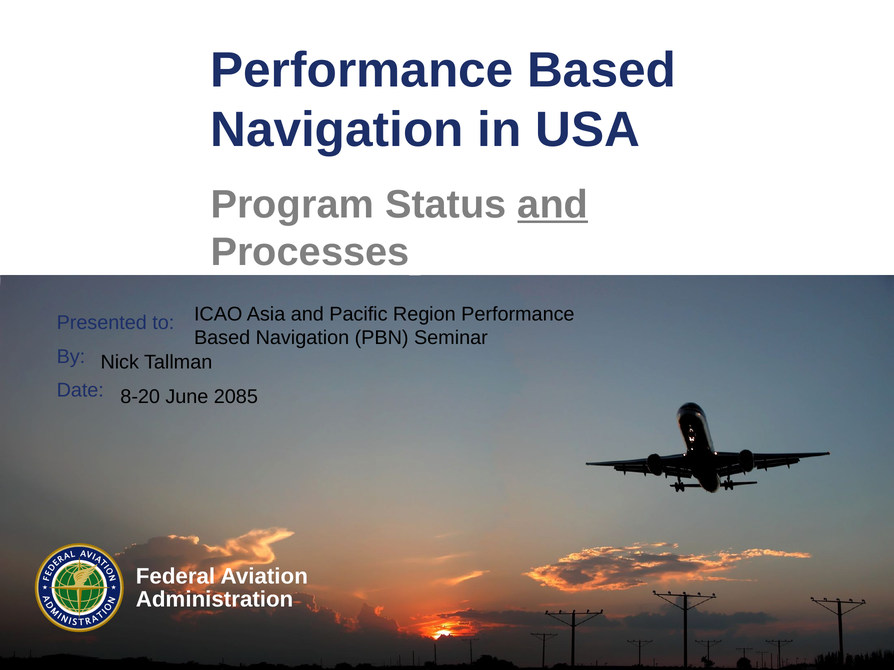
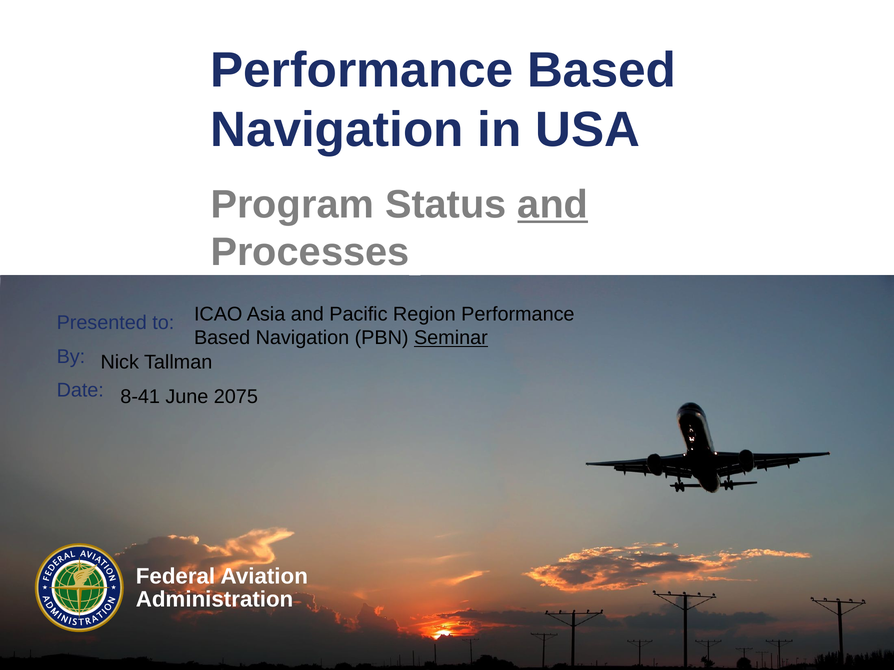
Seminar underline: none -> present (451, 338)
8-20: 8-20 -> 8-41 (140, 397)
2085: 2085 -> 2075 (236, 397)
